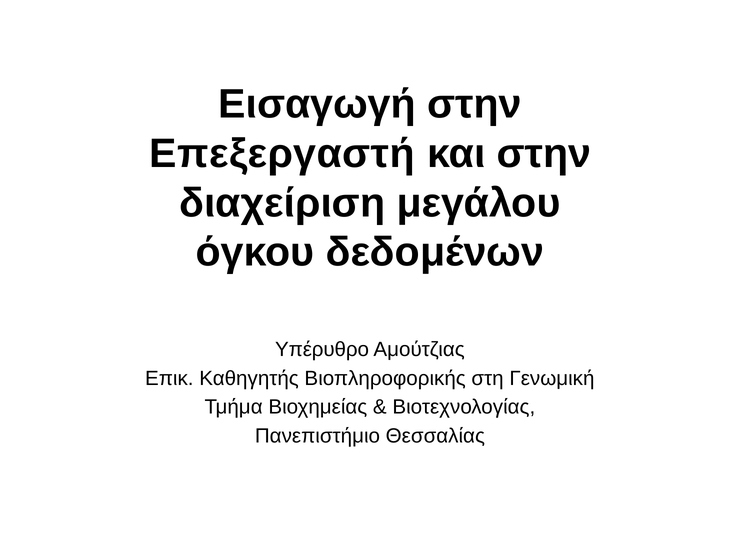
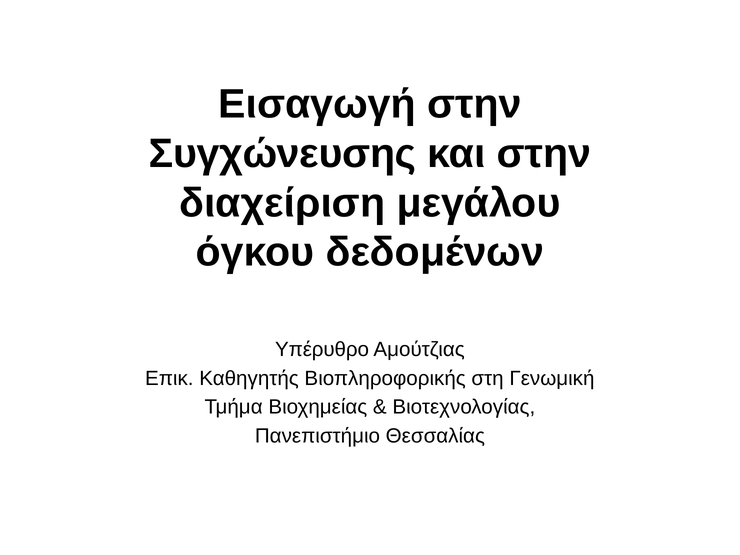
Επεξεργαστή: Επεξεργαστή -> Συγχώνευσης (282, 154)
